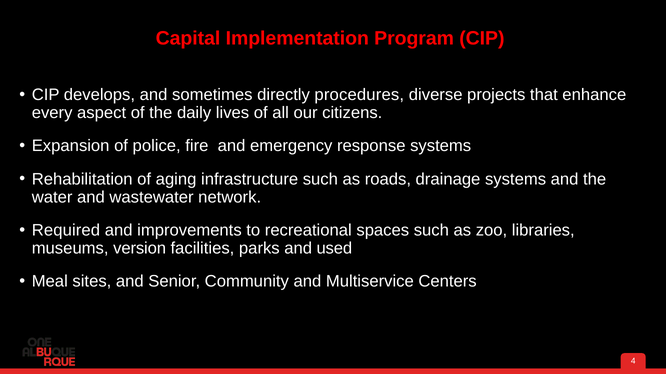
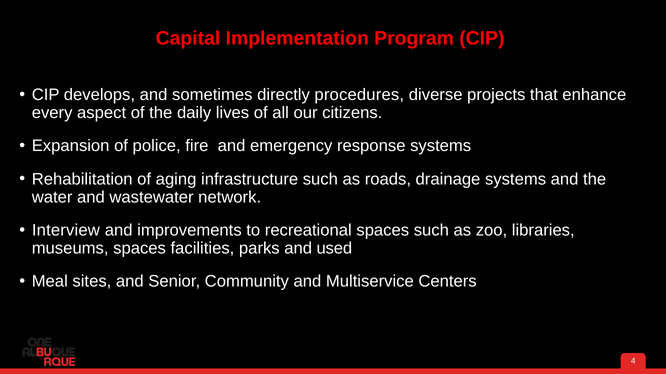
Required: Required -> Interview (66, 231)
museums version: version -> spaces (140, 249)
